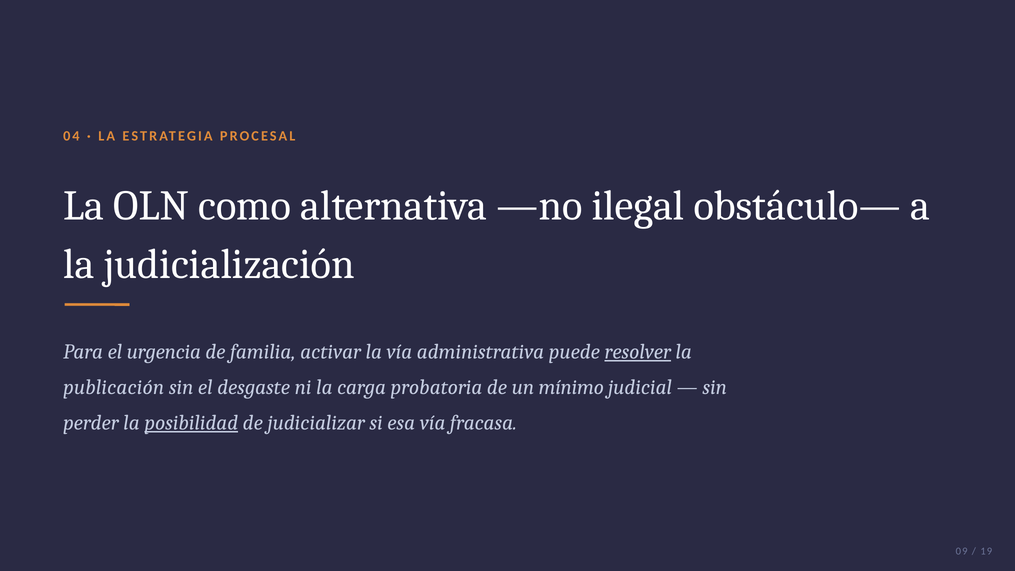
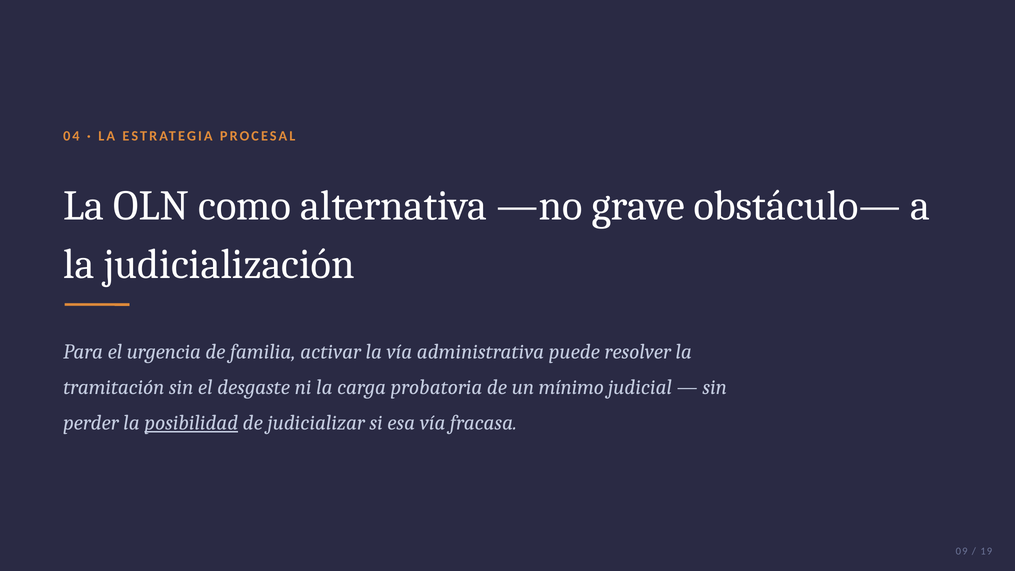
ilegal: ilegal -> grave (638, 206)
resolver underline: present -> none (638, 352)
publicación: publicación -> tramitación (114, 387)
